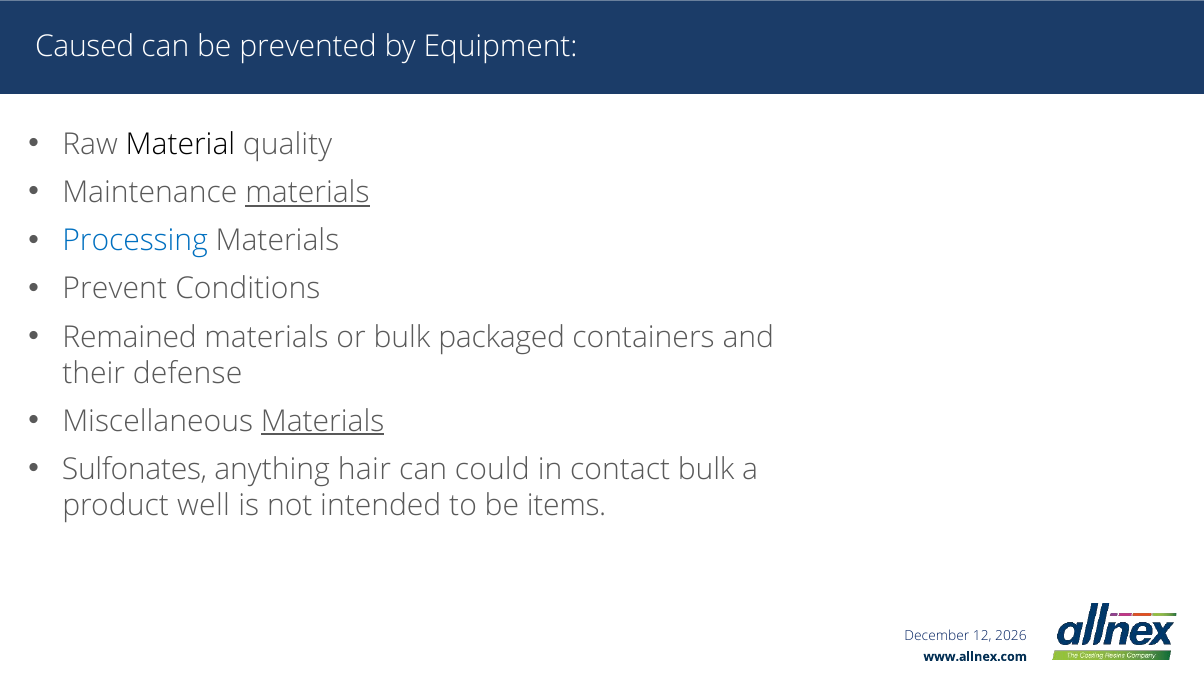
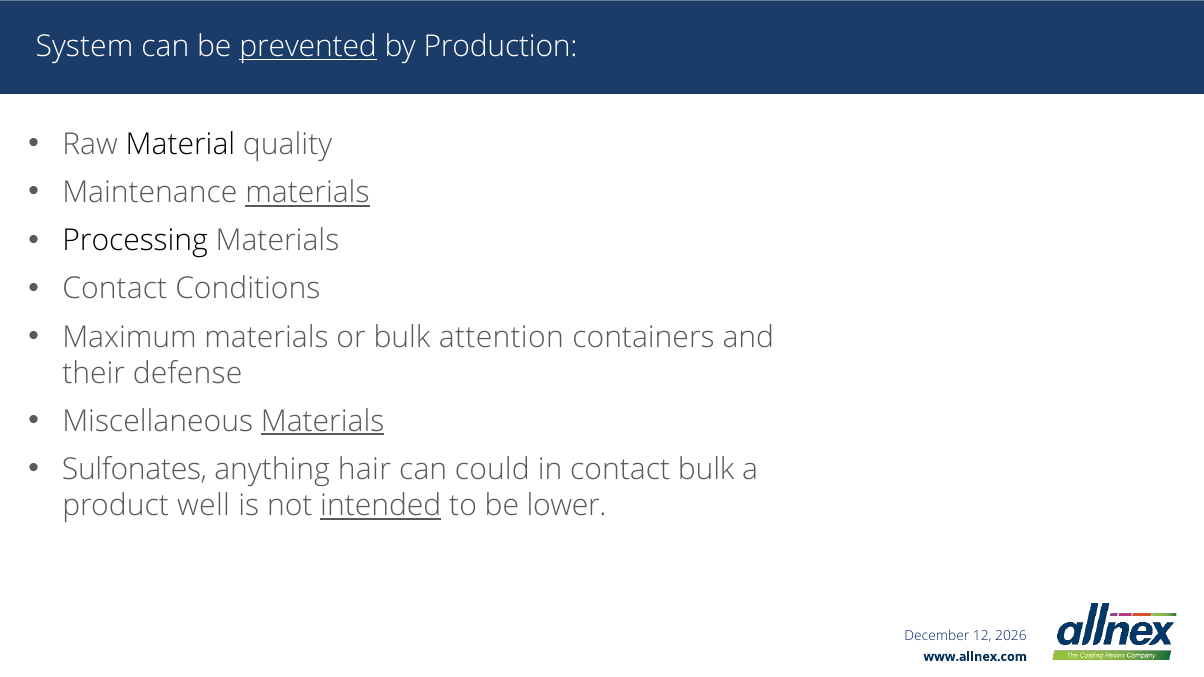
Caused: Caused -> System (84, 47)
prevented underline: none -> present (308, 47)
Equipment: Equipment -> Production (501, 47)
Processing colour: blue -> black (135, 241)
Prevent: Prevent -> Contact (115, 289)
Remained: Remained -> Maximum (129, 337)
packaged: packaged -> attention (501, 337)
intended underline: none -> present (381, 506)
items: items -> lower (567, 506)
